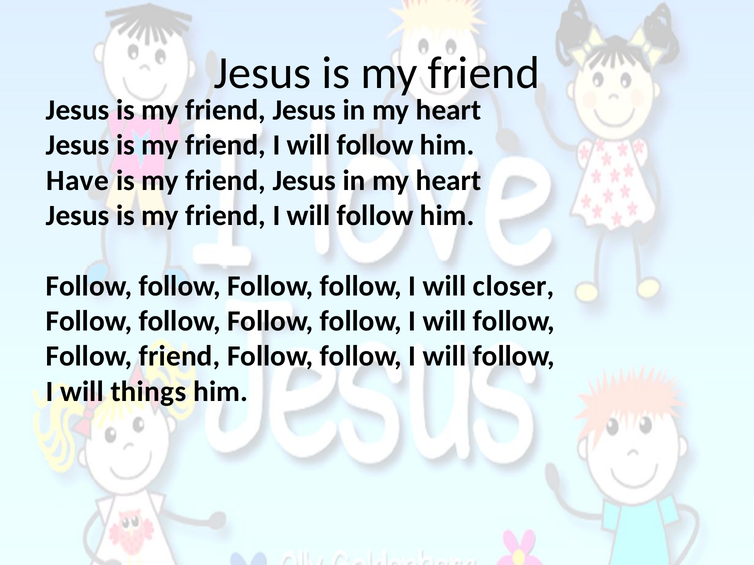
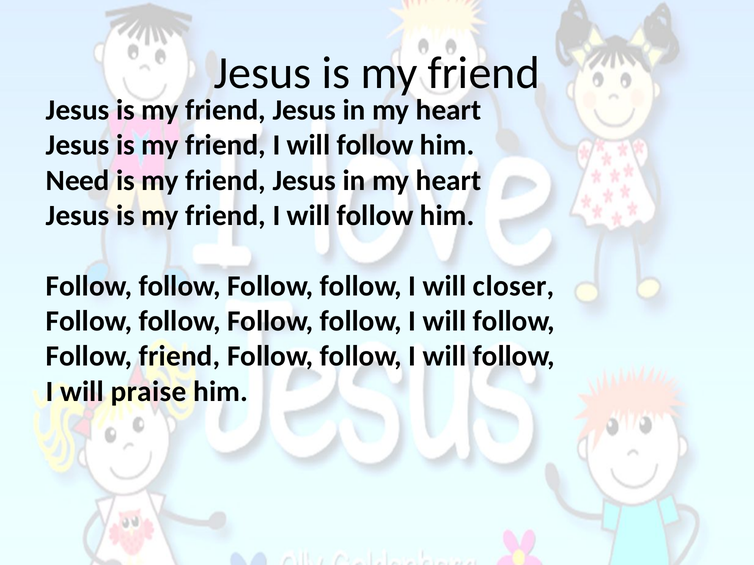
Have: Have -> Need (78, 181)
things: things -> praise (148, 392)
